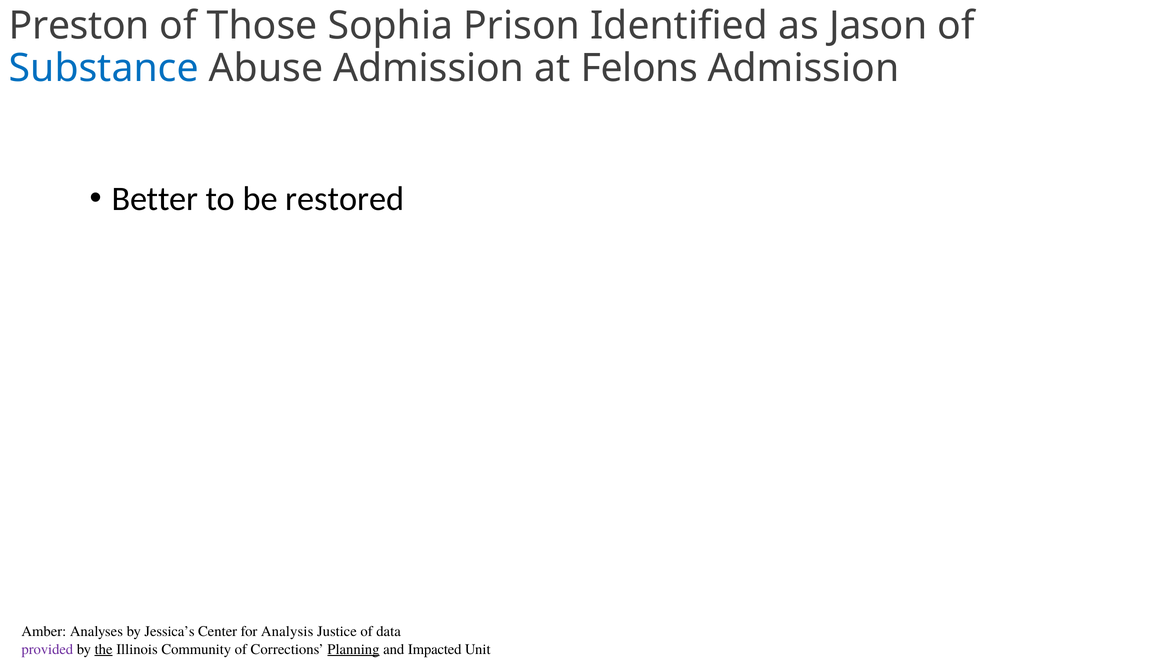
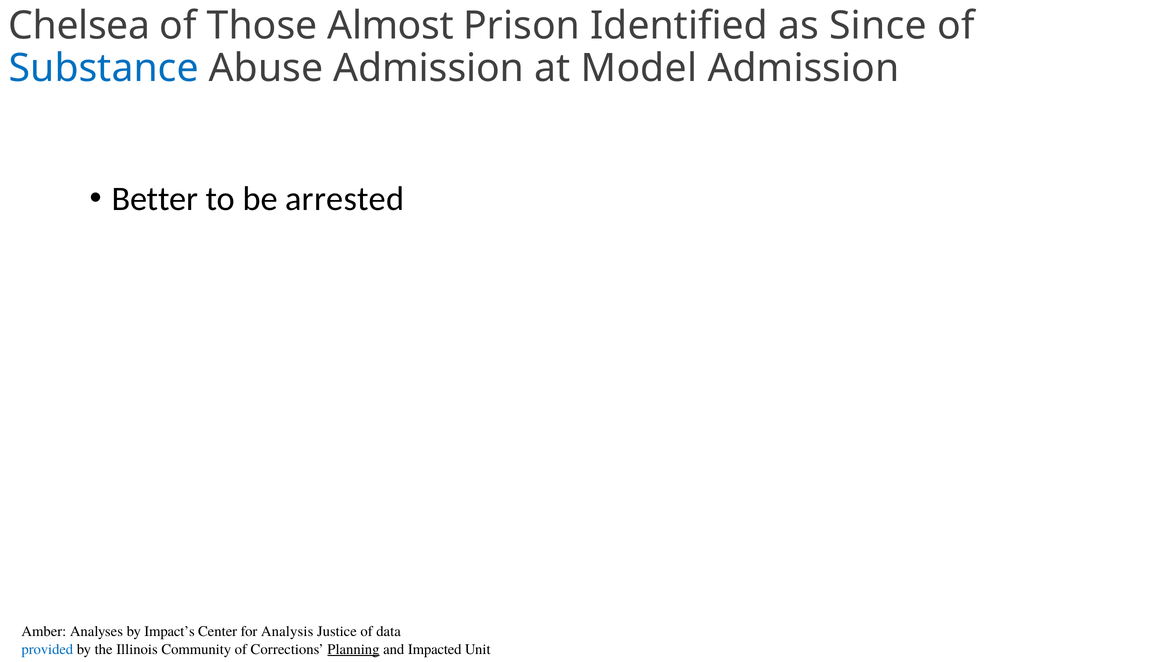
Preston: Preston -> Chelsea (79, 26)
Sophia: Sophia -> Almost (391, 26)
Jason: Jason -> Since (878, 26)
Felons: Felons -> Model (639, 68)
restored: restored -> arrested (345, 199)
Jessica’s: Jessica’s -> Impact’s (170, 631)
provided colour: purple -> blue (47, 649)
the underline: present -> none (104, 649)
